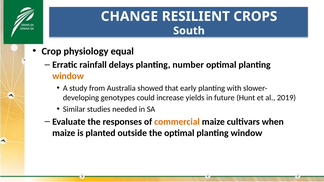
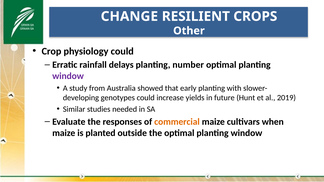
South: South -> Other (189, 31)
physiology equal: equal -> could (122, 51)
window colour: orange -> purple (68, 76)
